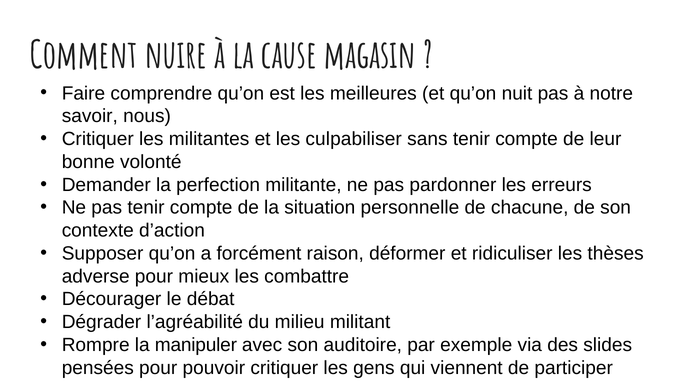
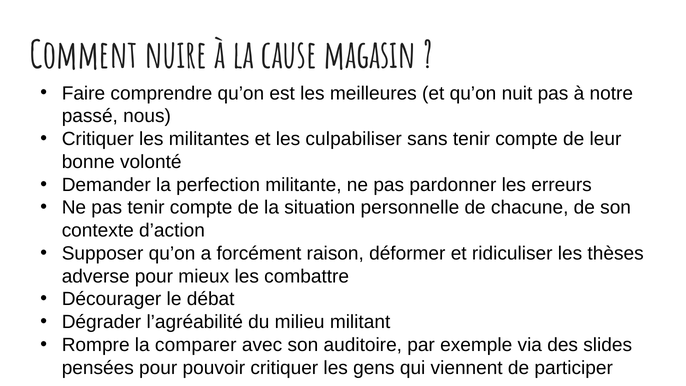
savoir: savoir -> passé (90, 116)
manipuler: manipuler -> comparer (196, 345)
